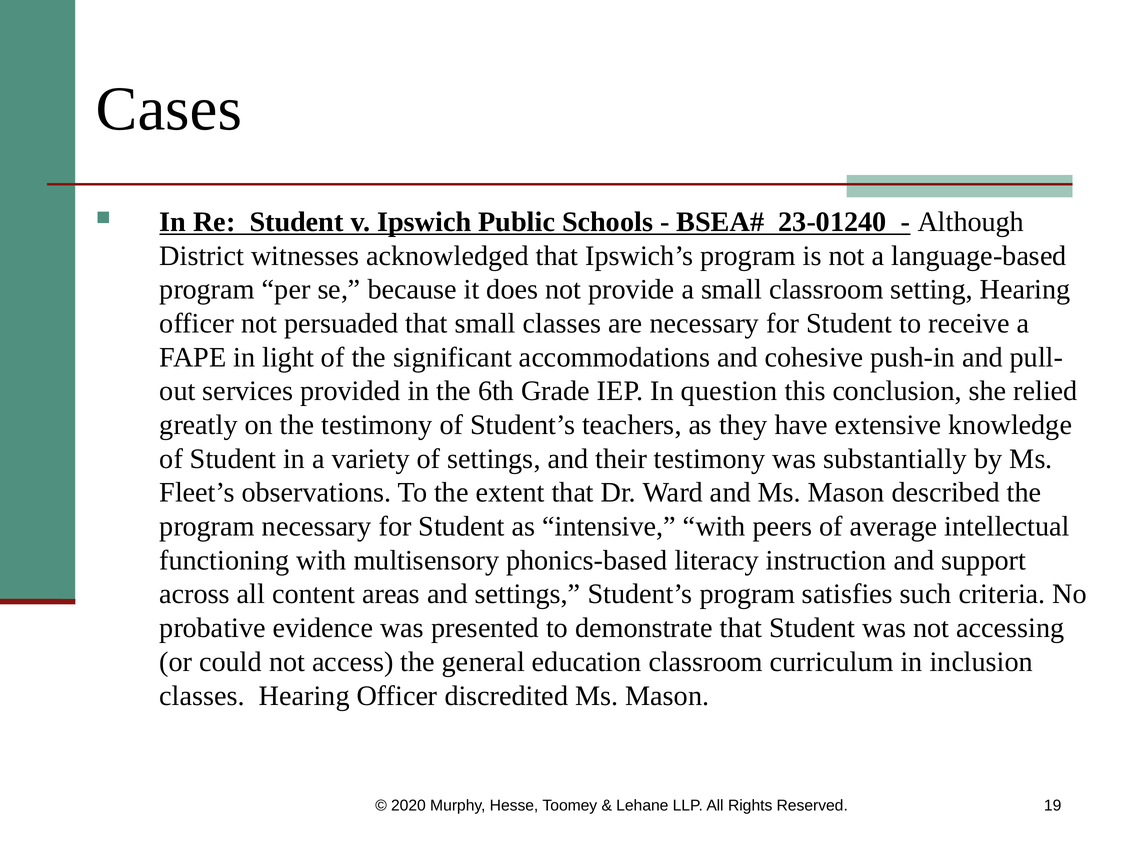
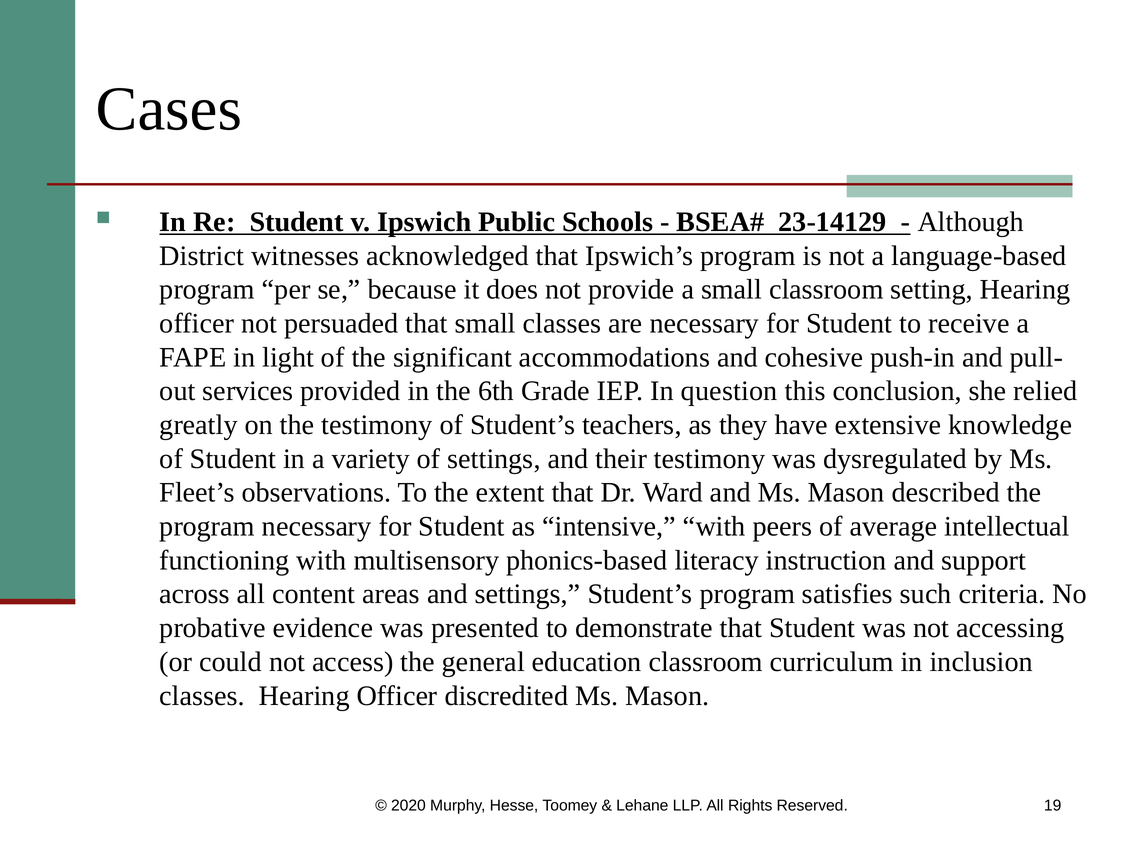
23-01240: 23-01240 -> 23-14129 (832, 222)
substantially: substantially -> dysregulated (895, 459)
